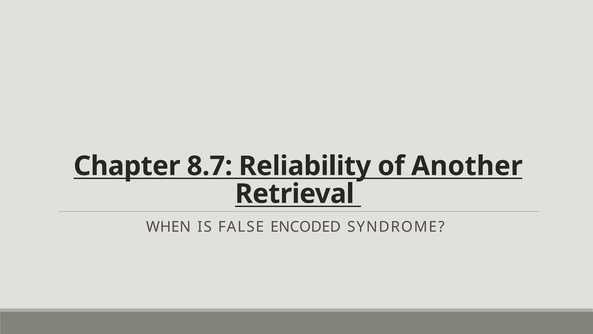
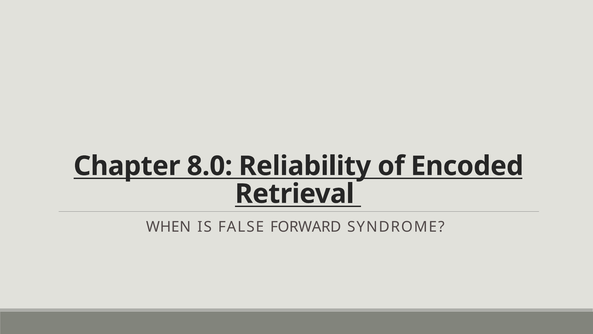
8.7: 8.7 -> 8.0 (210, 166)
Another: Another -> Encoded (467, 166)
ENCODED: ENCODED -> FORWARD (306, 227)
